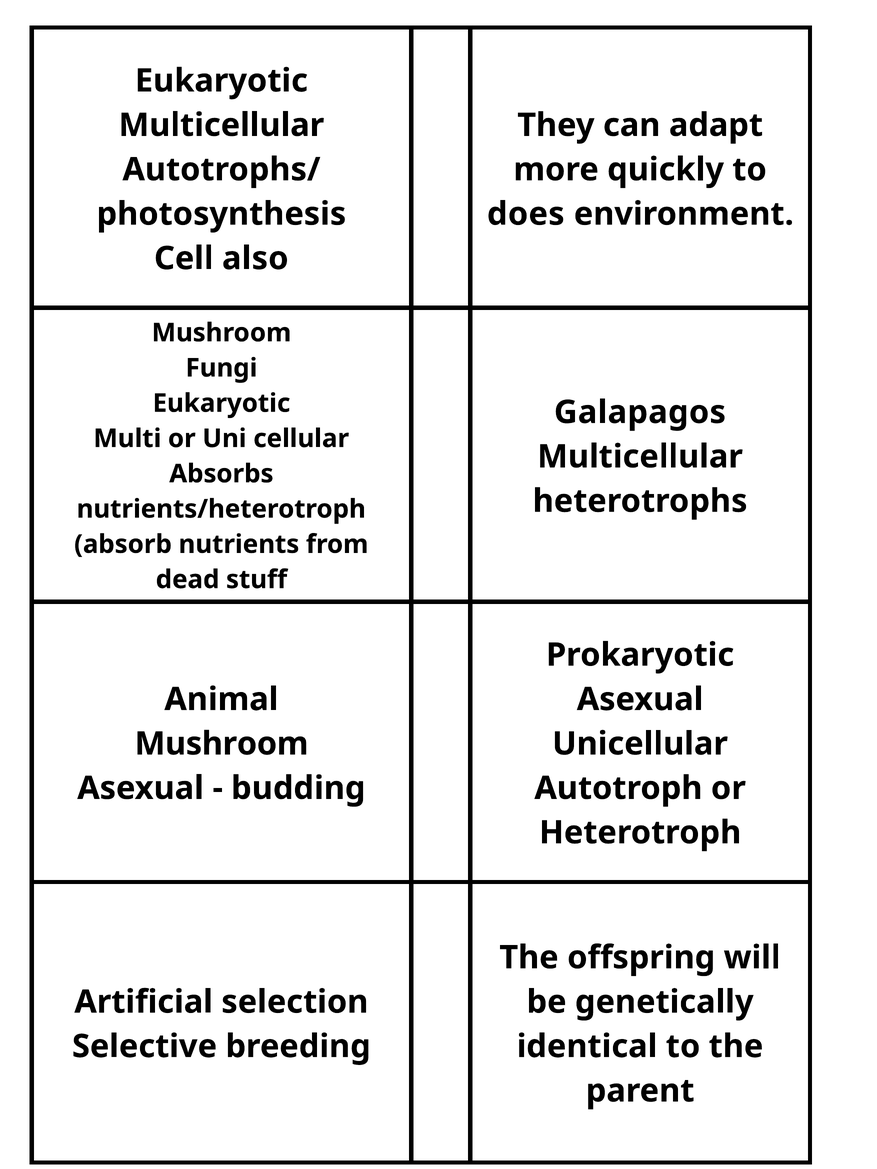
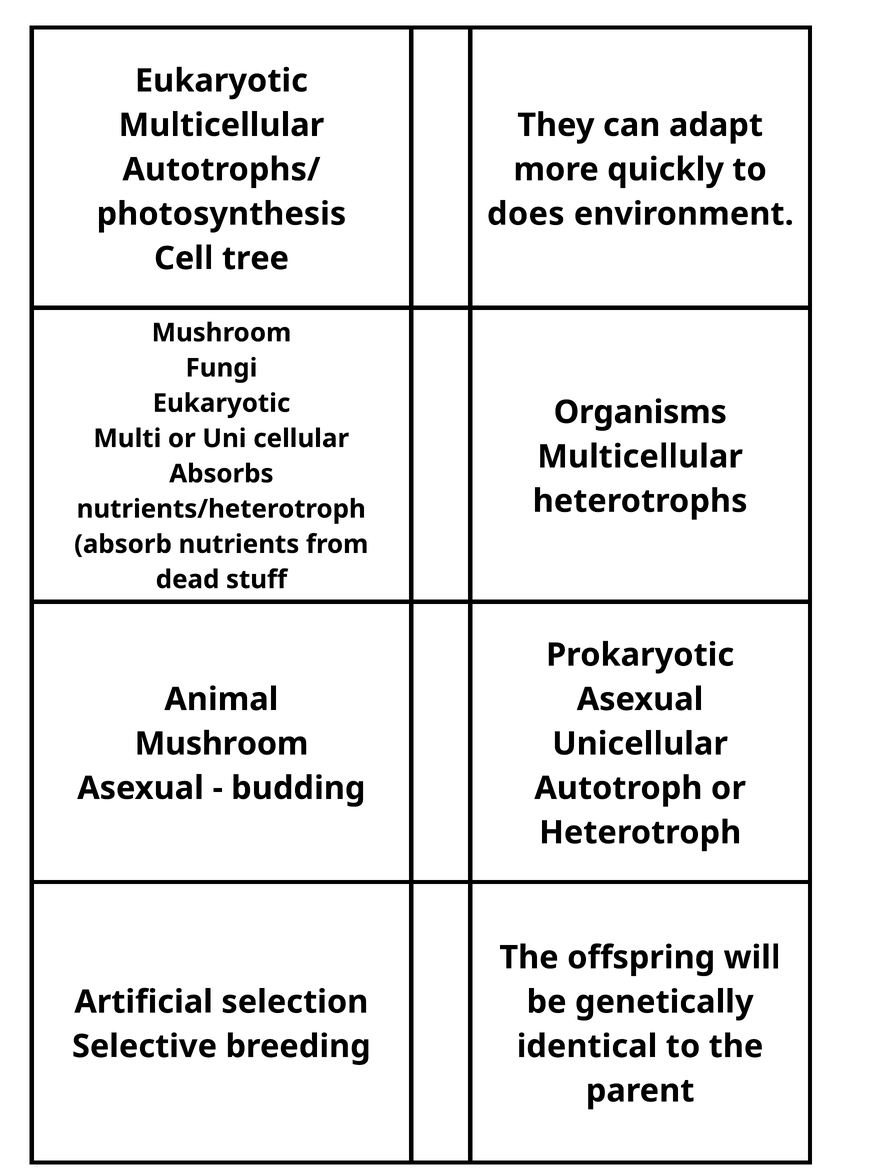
also: also -> tree (255, 258)
Galapagos: Galapagos -> Organisms (640, 412)
